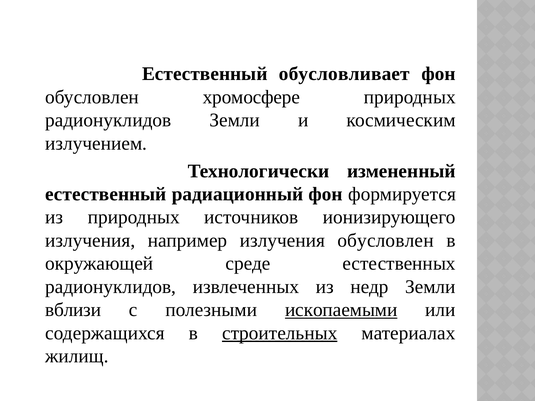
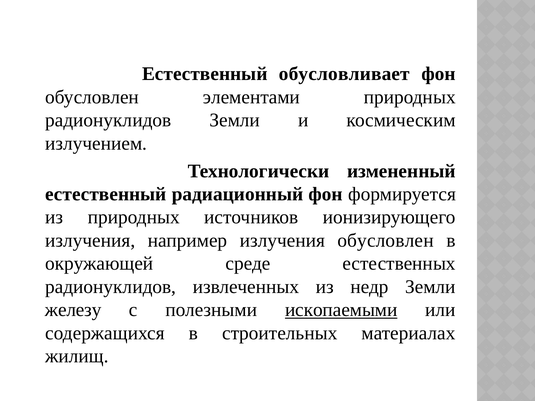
хромосфере: хромосфере -> элементами (251, 97)
вблизи: вблизи -> железу (73, 310)
строительных underline: present -> none (280, 333)
